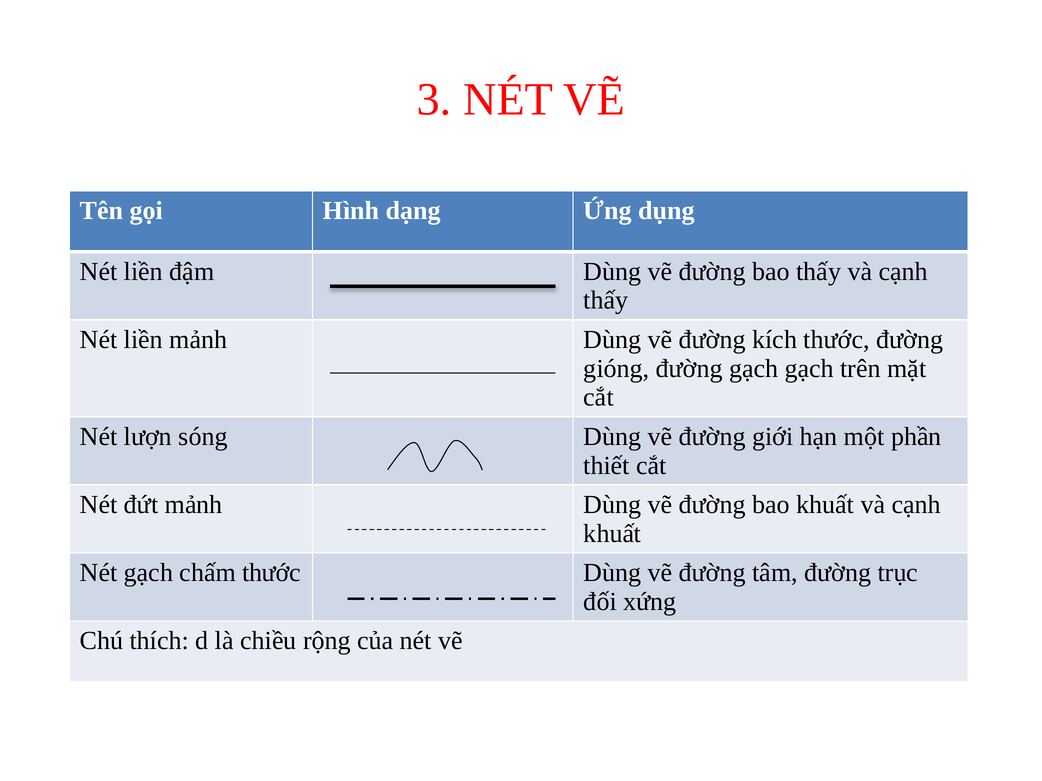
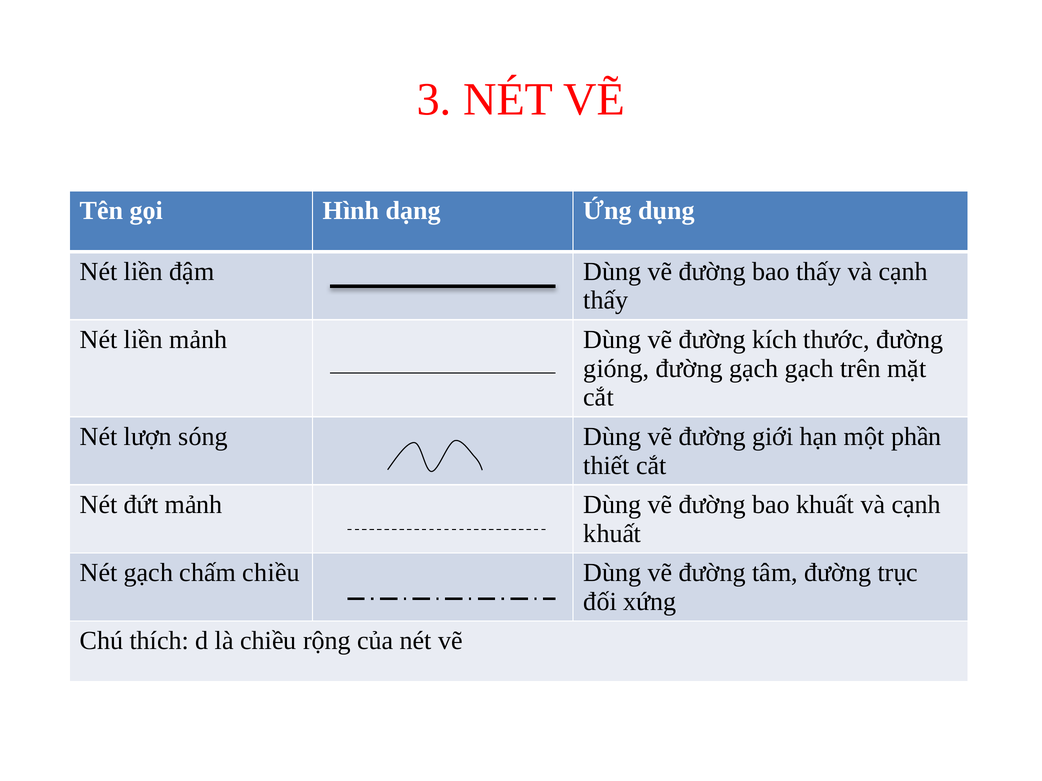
chấm thước: thước -> chiều (271, 573)
